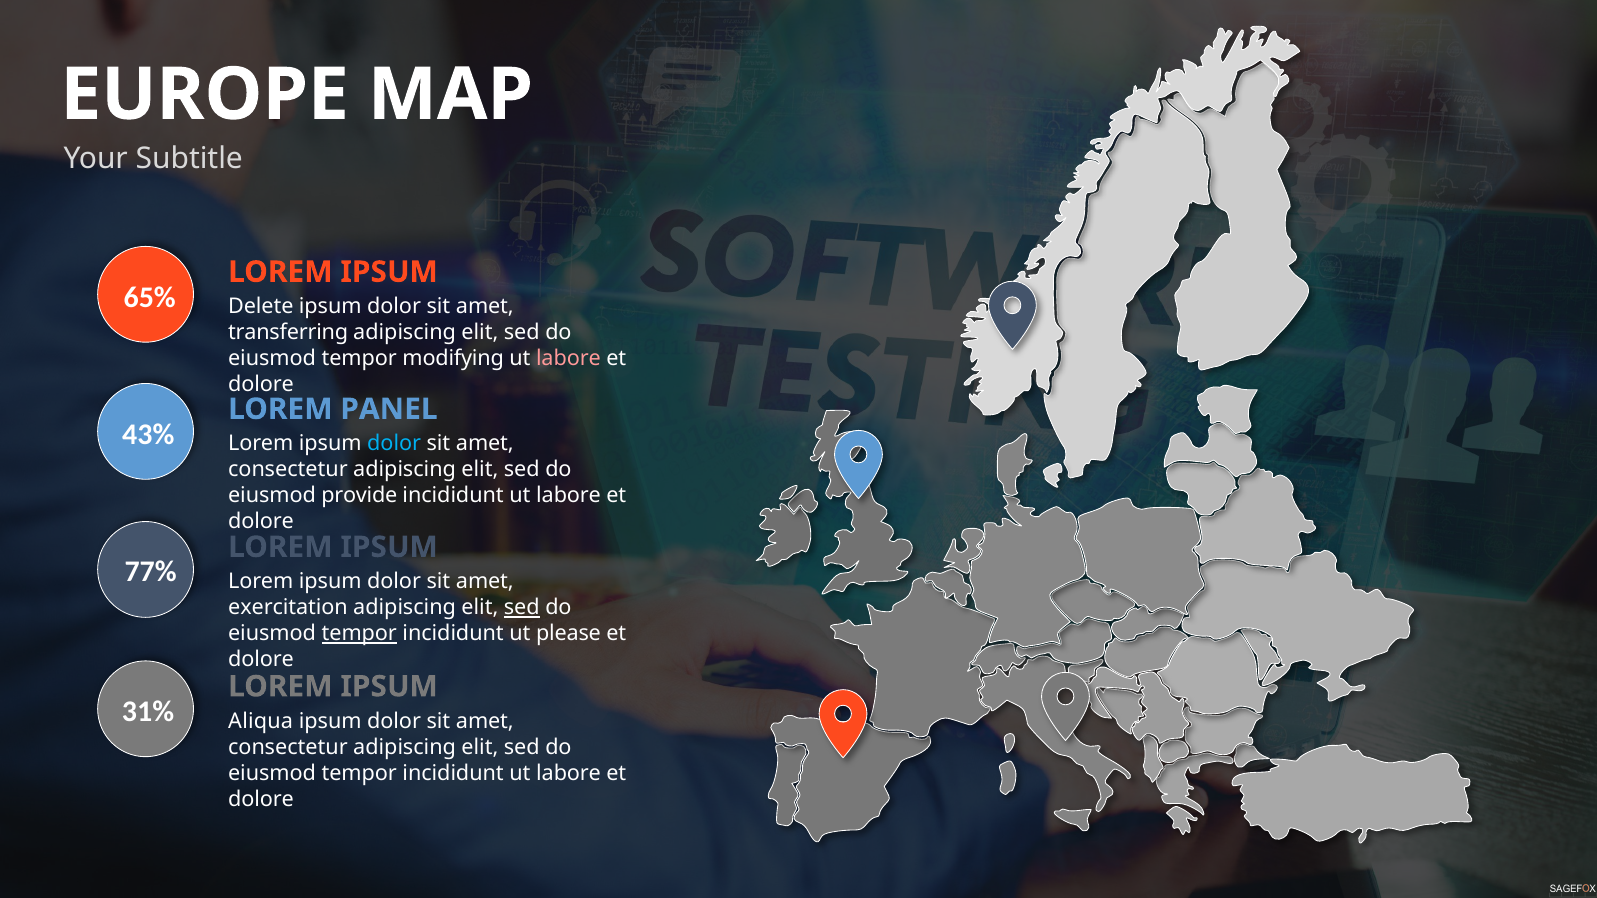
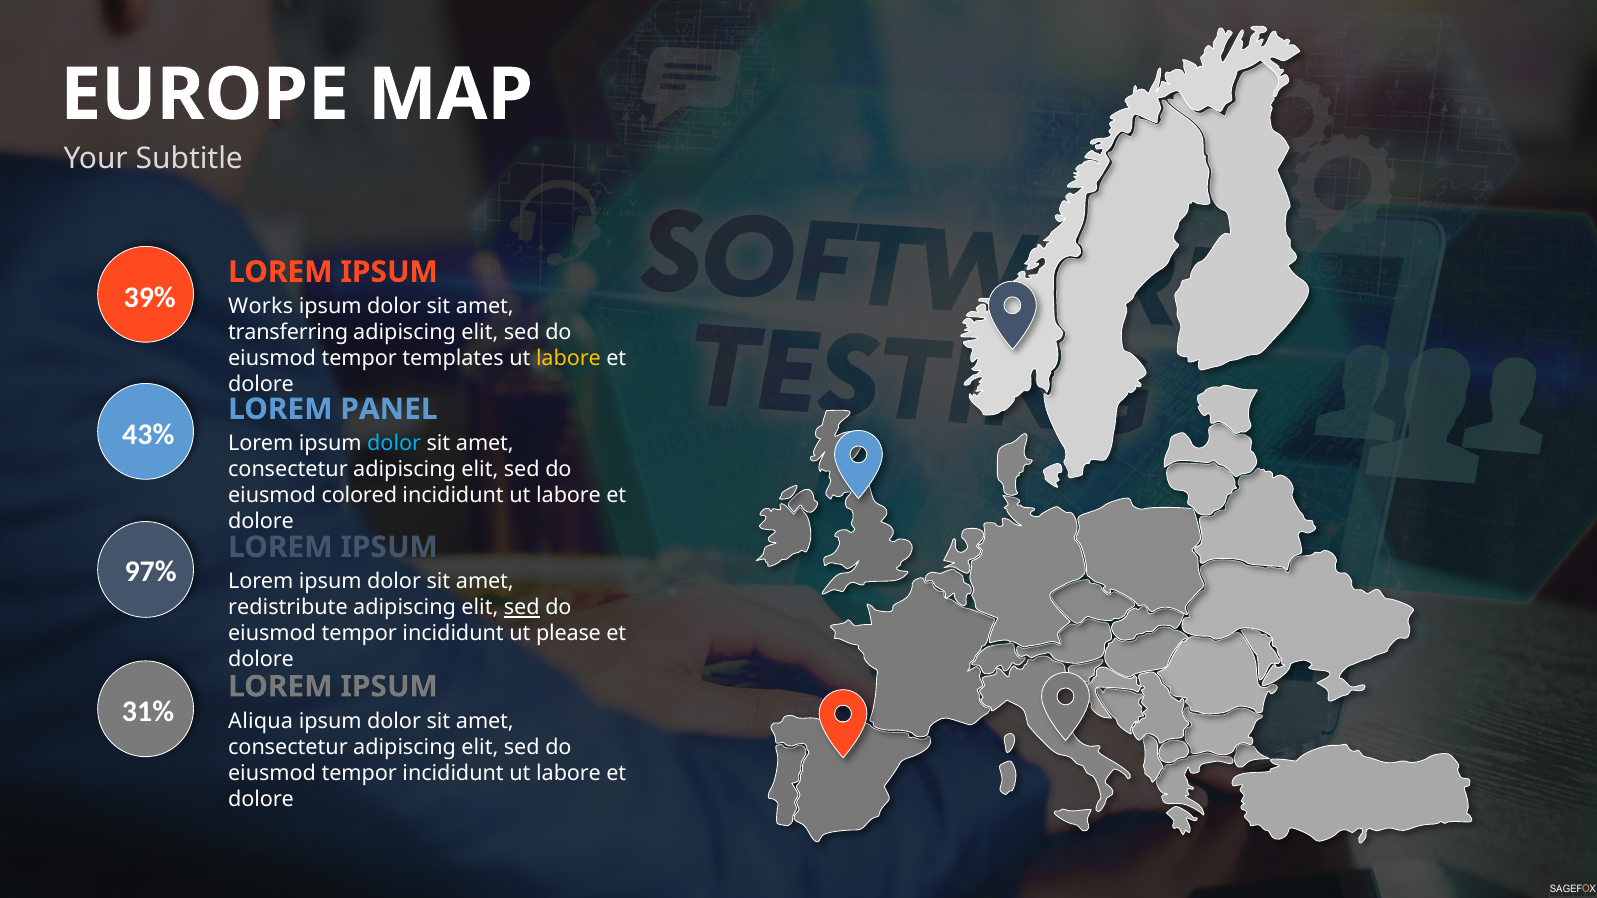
65%: 65% -> 39% (150, 298)
Delete: Delete -> Works (261, 307)
modifying: modifying -> templates (453, 359)
labore colour: pink -> yellow (568, 359)
provide: provide -> colored (359, 496)
77%: 77% -> 97% (151, 572)
exercitation: exercitation -> redistribute (288, 608)
tempor underline: present -> none (359, 634)
